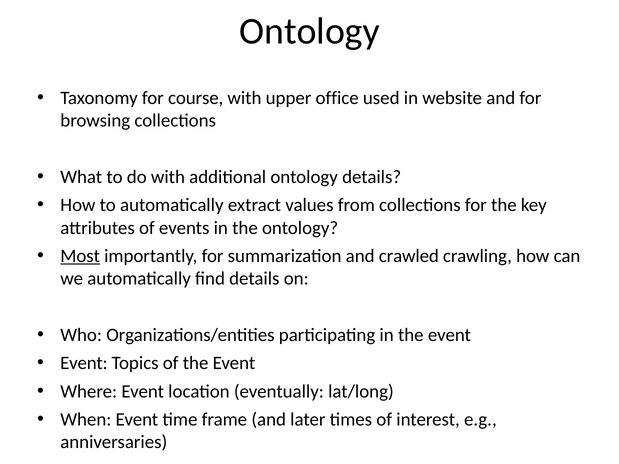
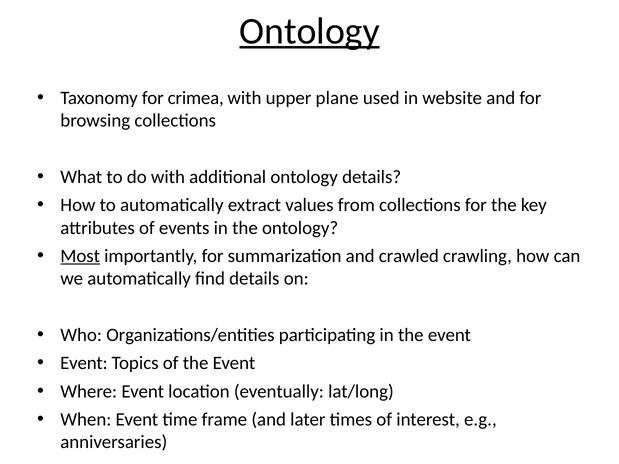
Ontology underline: none -> present (310, 31)
course: course -> crimea (196, 98)
office: office -> plane (337, 98)
